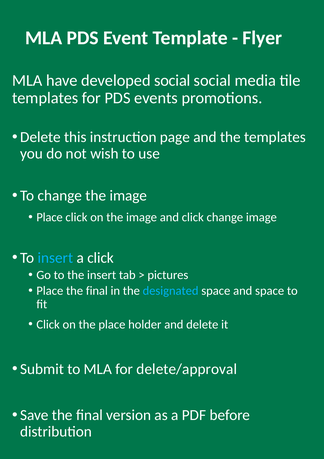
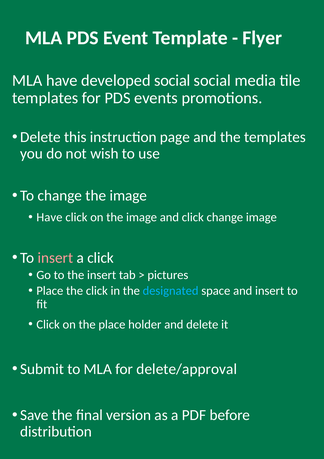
Place: Place -> Have (49, 217)
insert colour: light blue -> pink (55, 257)
Place the final: final -> click (97, 290)
and space: space -> insert (270, 290)
